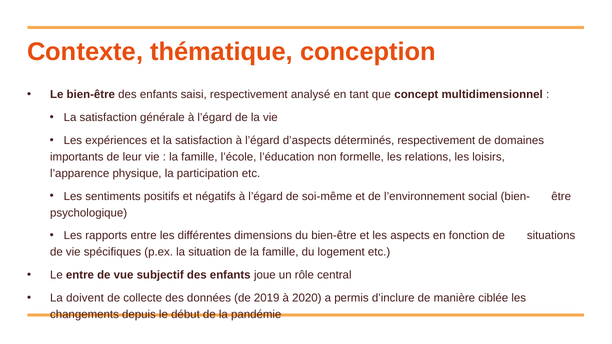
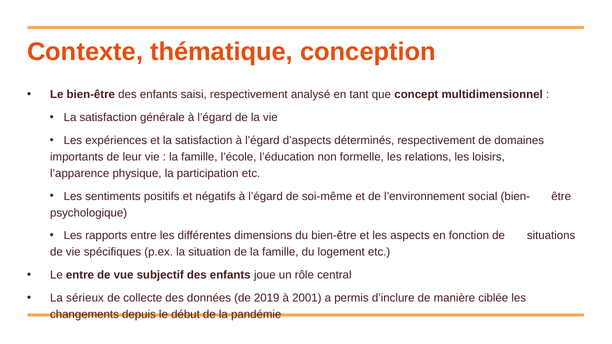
doivent: doivent -> sérieux (85, 298)
2020: 2020 -> 2001 (307, 298)
